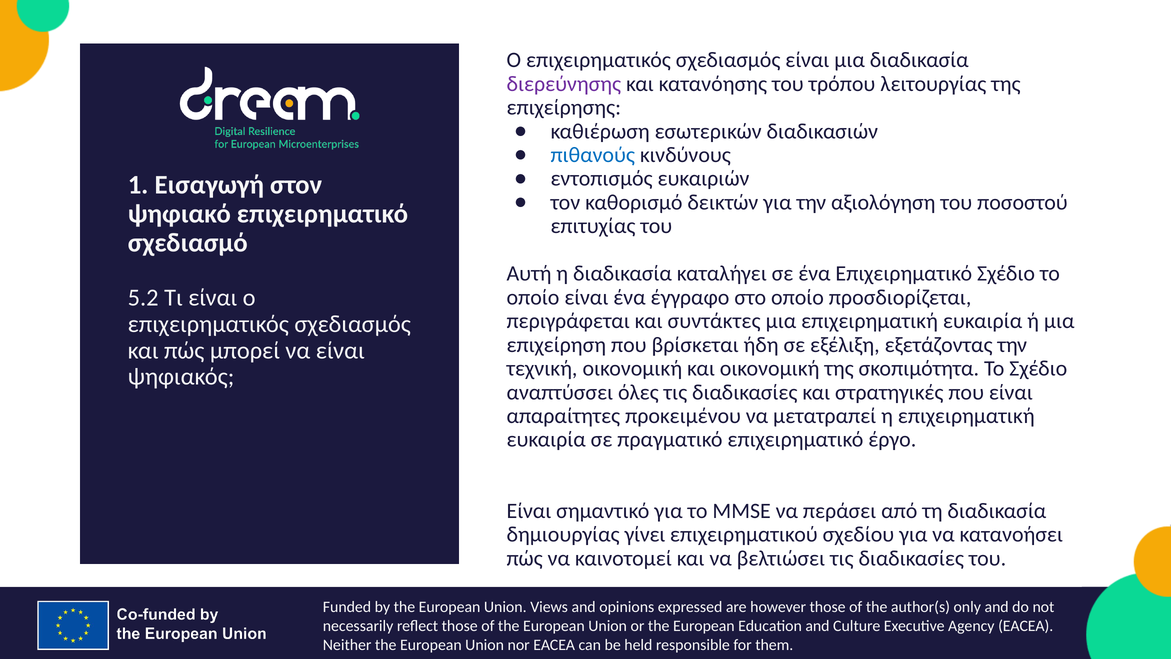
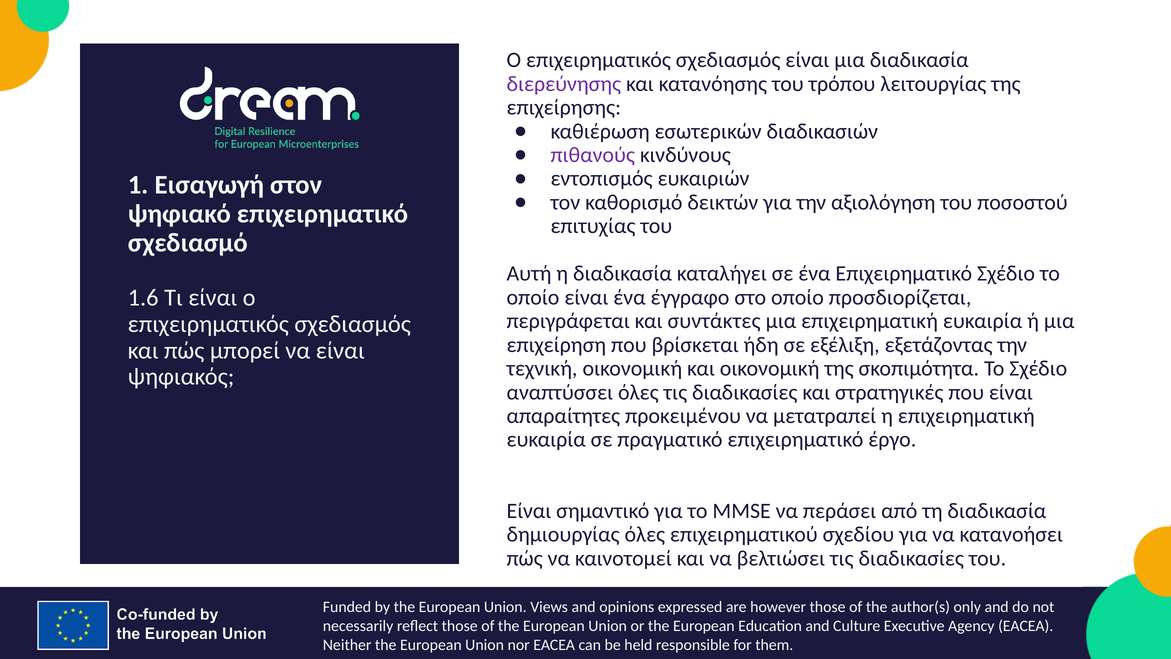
πιθανούς colour: blue -> purple (593, 155)
5.2: 5.2 -> 1.6 (143, 298)
δημιουργίας γίνει: γίνει -> όλες (645, 534)
